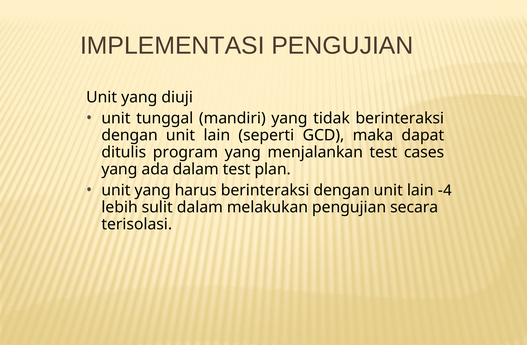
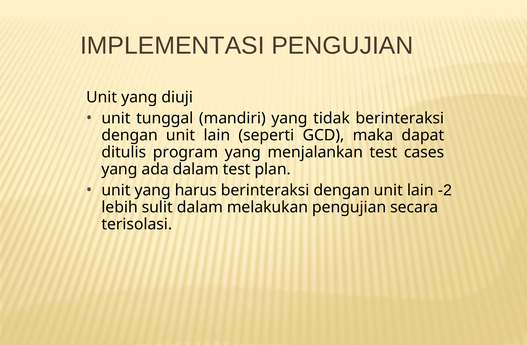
-4: -4 -> -2 (445, 190)
